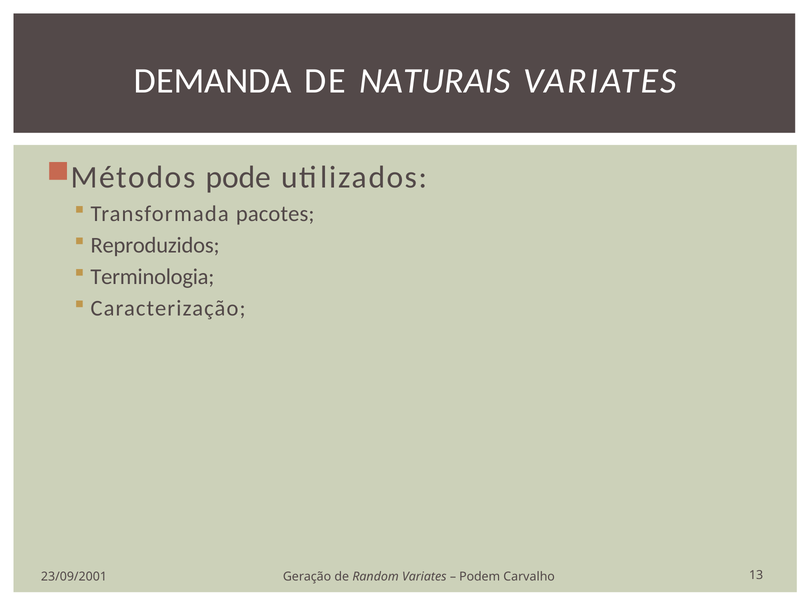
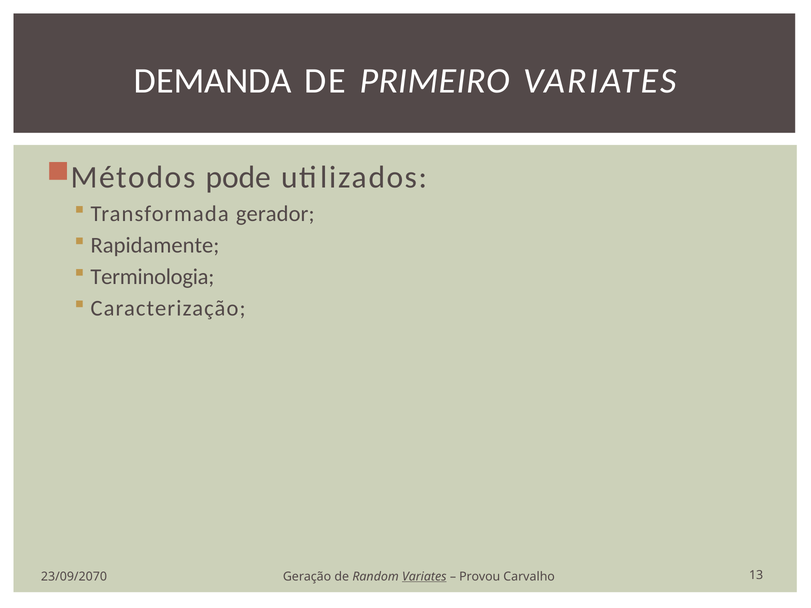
NATURAIS: NATURAIS -> PRIMEIRO (435, 81)
pacotes: pacotes -> gerador (275, 214)
Reproduzidos: Reproduzidos -> Rapidamente (155, 246)
23/09/2001: 23/09/2001 -> 23/09/2070 (74, 577)
Variates underline: none -> present (424, 577)
Podem: Podem -> Provou (480, 577)
